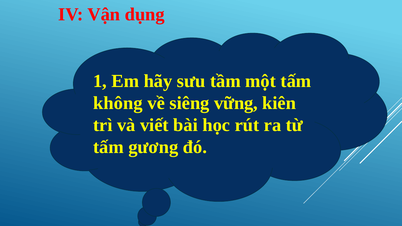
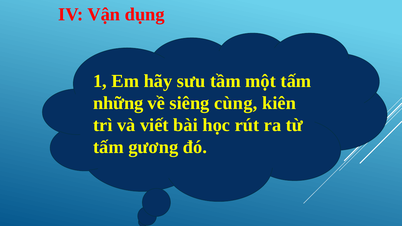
không: không -> những (118, 103)
vững: vững -> cùng (236, 103)
